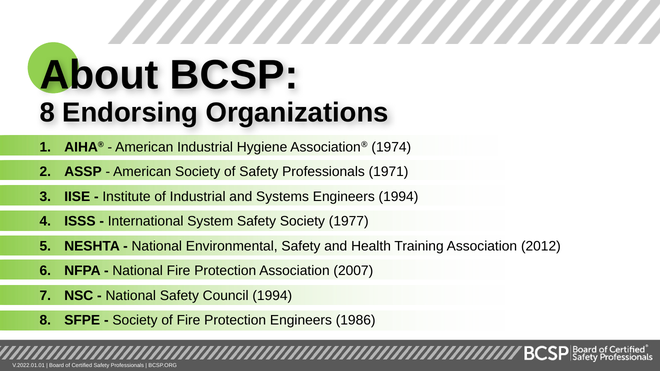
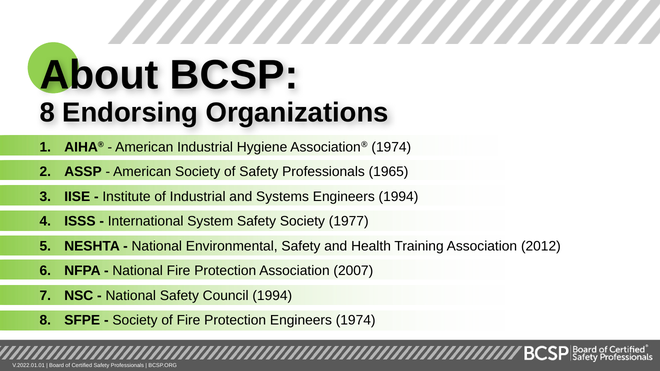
1971: 1971 -> 1965 (389, 172)
Engineers 1986: 1986 -> 1974 (356, 320)
